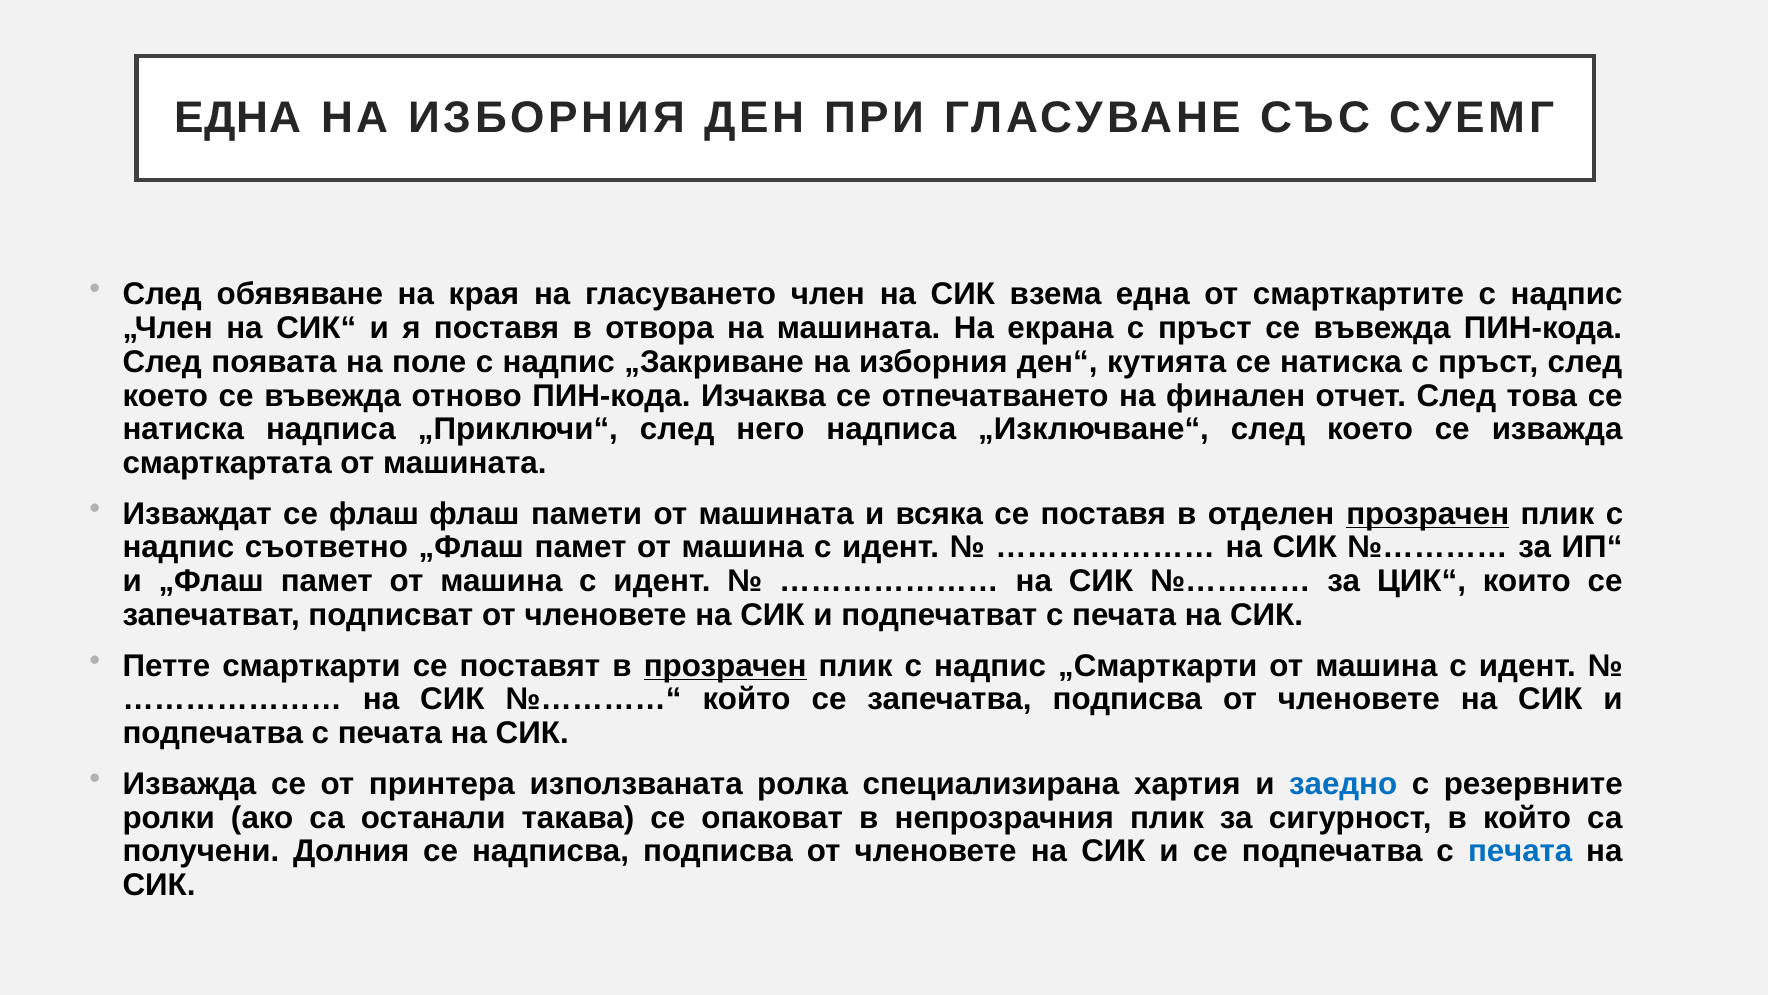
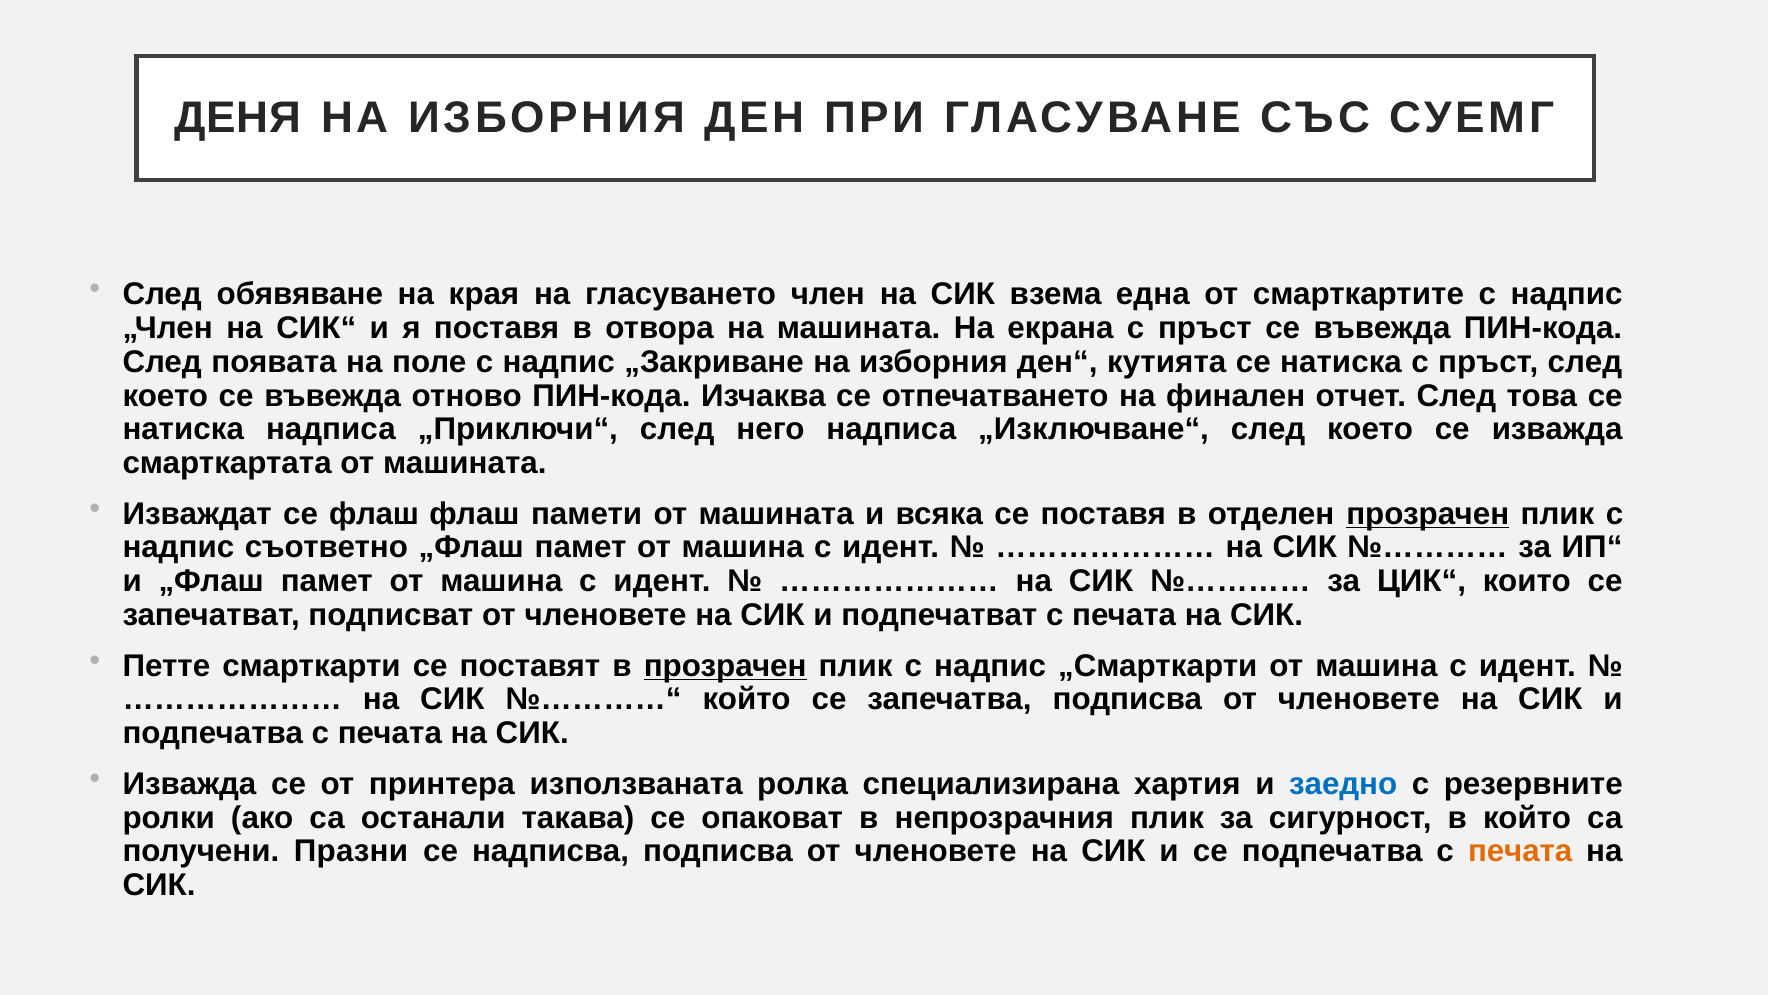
ЕДНА: ЕДНА -> ДЕНЯ (238, 118)
Долния: Долния -> Празни (351, 851)
печата colour: blue -> orange (1520, 851)
